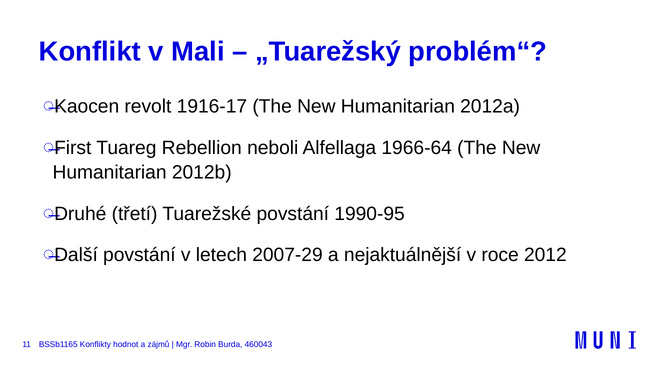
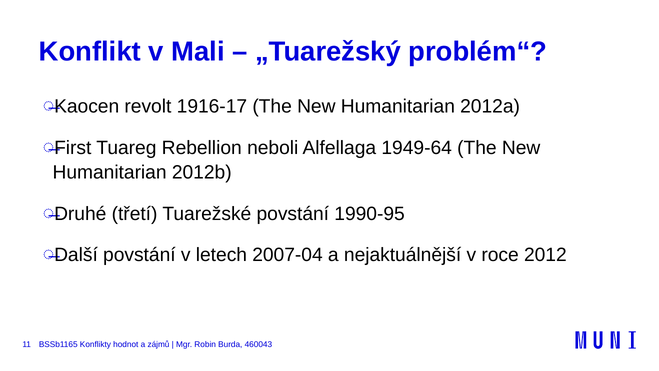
1966-64: 1966-64 -> 1949-64 (417, 148)
2007-29: 2007-29 -> 2007-04 (287, 255)
